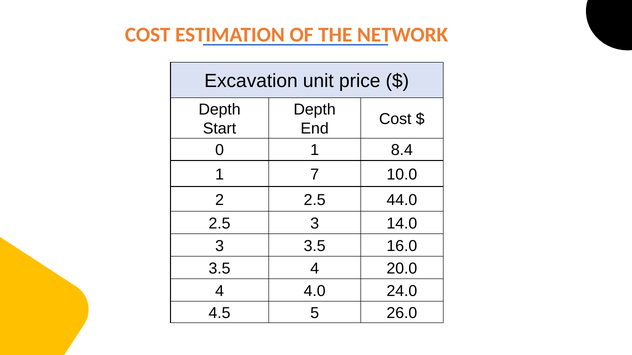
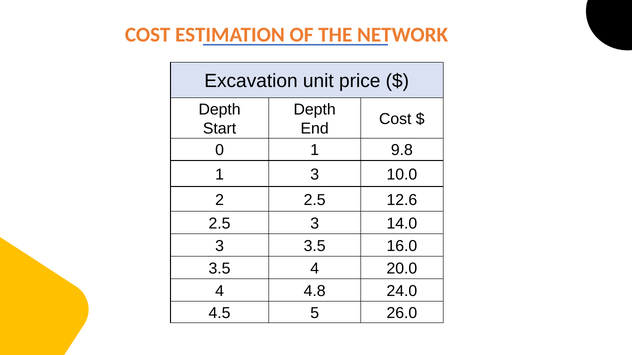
8.4: 8.4 -> 9.8 (402, 150)
1 7: 7 -> 3 (315, 175)
44.0: 44.0 -> 12.6 (402, 200)
4.0: 4.0 -> 4.8 (315, 291)
